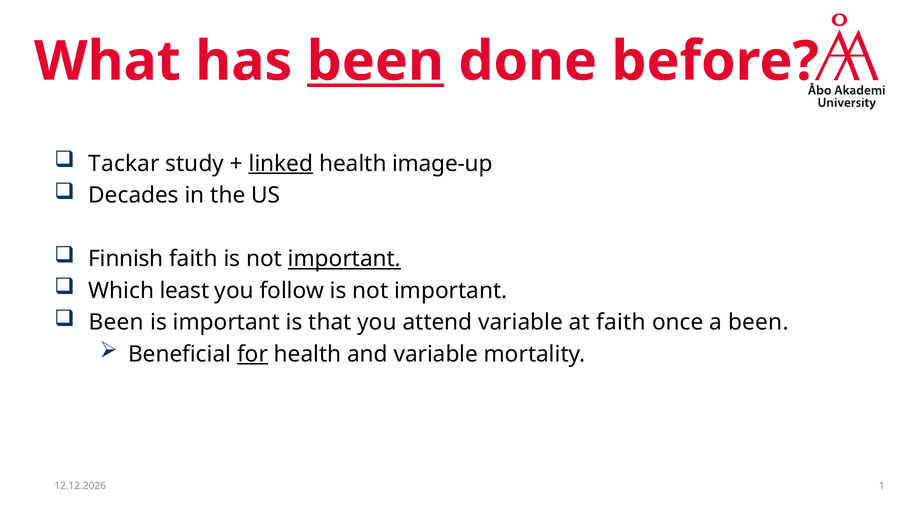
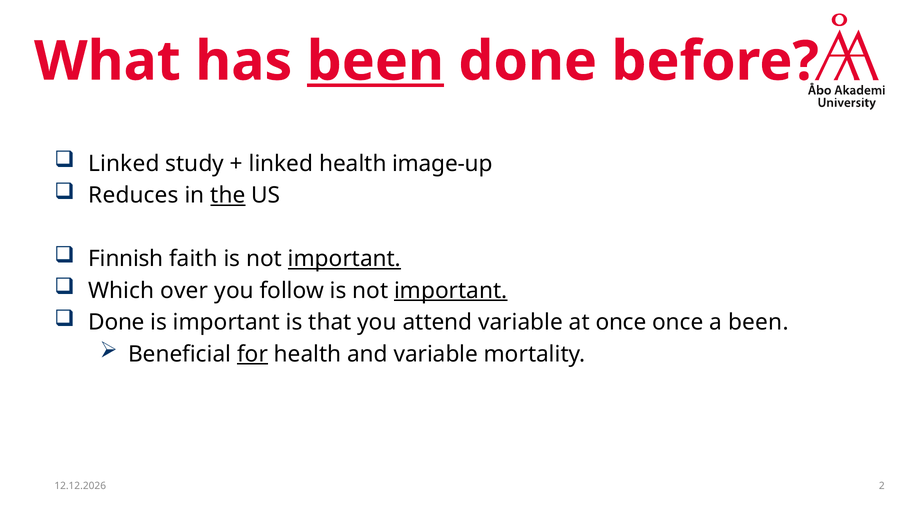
Tackar: Tackar -> Linked (124, 164)
linked underline: present -> none (281, 164)
Decades: Decades -> Reduces (134, 195)
the underline: none -> present (228, 195)
least: least -> over (184, 291)
important underline: none -> present (451, 291)
Been: Been -> Done (117, 322)
at faith: faith -> once (621, 322)
1: 1 -> 2 (882, 486)
